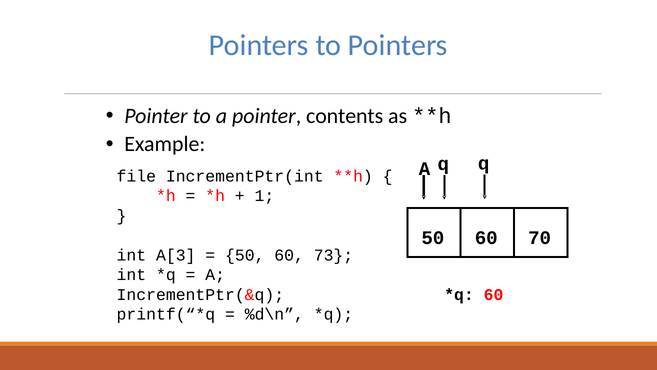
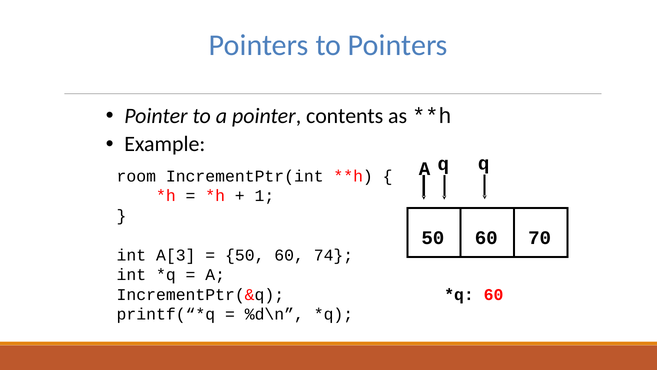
file: file -> room (136, 176)
73: 73 -> 74 (333, 255)
